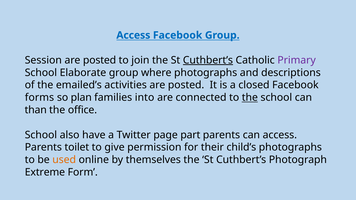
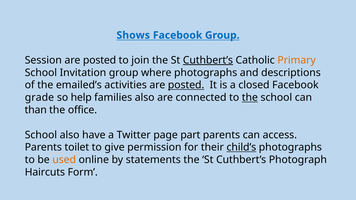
Access: Access -> Shows (133, 35)
Primary colour: purple -> orange (297, 60)
Elaborate: Elaborate -> Invitation (83, 73)
posted underline: none -> present (186, 85)
forms: forms -> grade (39, 98)
plan: plan -> help (81, 98)
families into: into -> also (145, 98)
child’s underline: none -> present (241, 147)
themselves: themselves -> statements (153, 160)
Extreme: Extreme -> Haircuts (45, 172)
